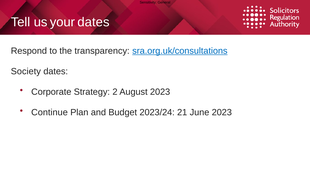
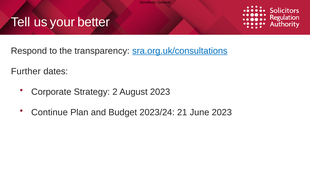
your dates: dates -> better (94, 22)
Society: Society -> Further (26, 71)
